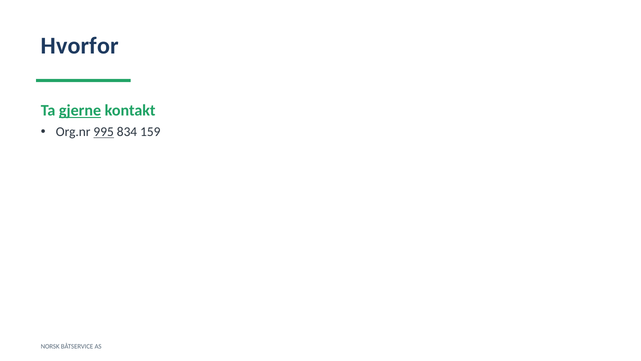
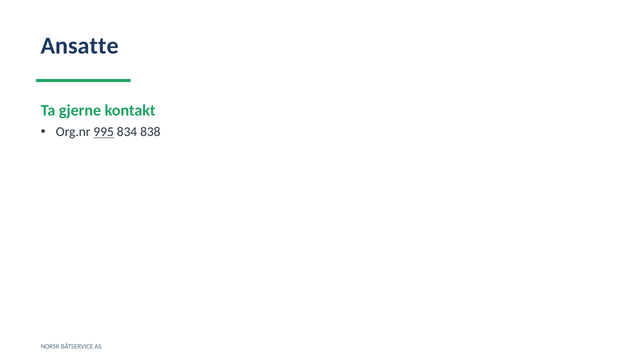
Hvorfor: Hvorfor -> Ansatte (80, 46)
gjerne underline: present -> none (80, 110)
159: 159 -> 838 (150, 132)
